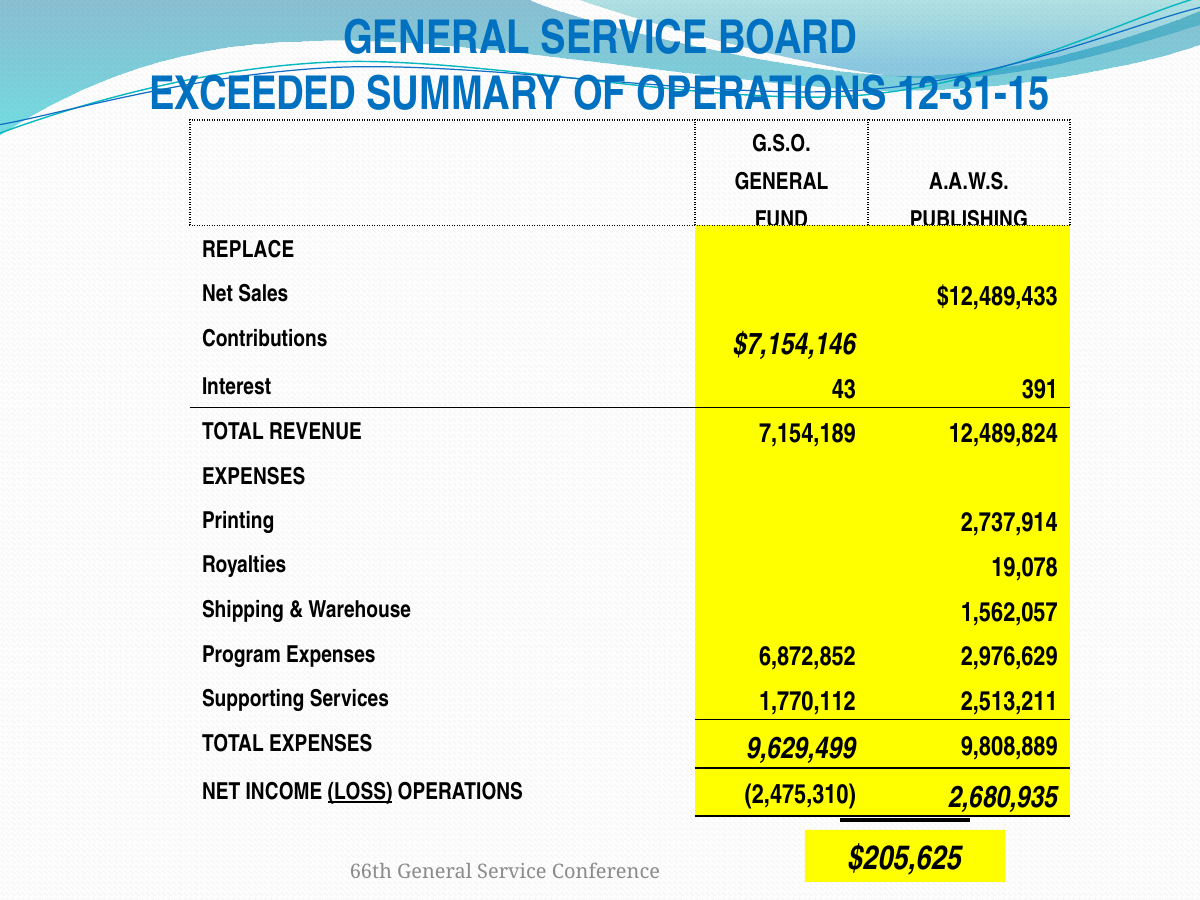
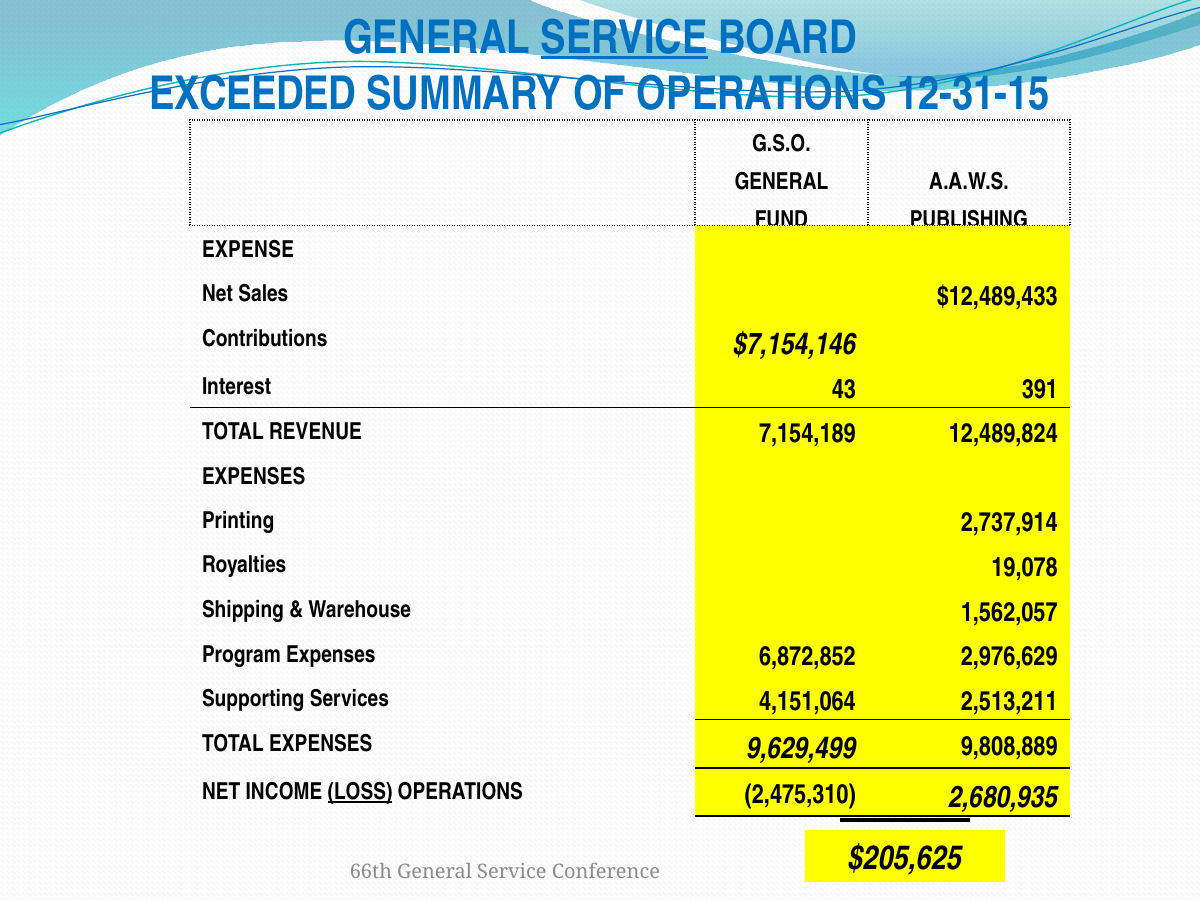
SERVICE underline: none -> present (624, 38)
REPLACE: REPLACE -> EXPENSE (248, 250)
1,770,112: 1,770,112 -> 4,151,064 (807, 702)
